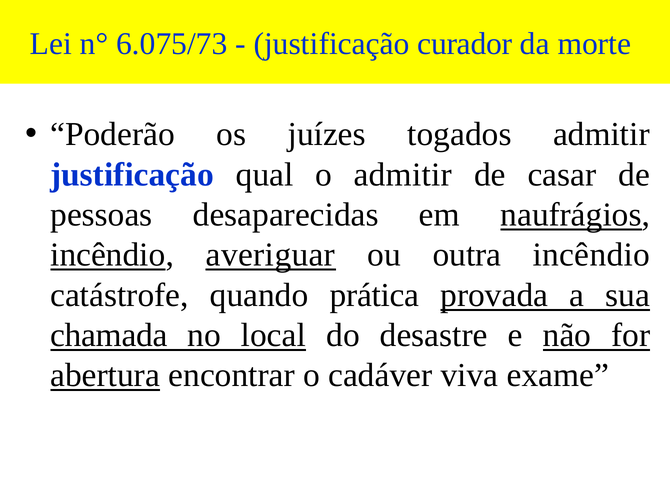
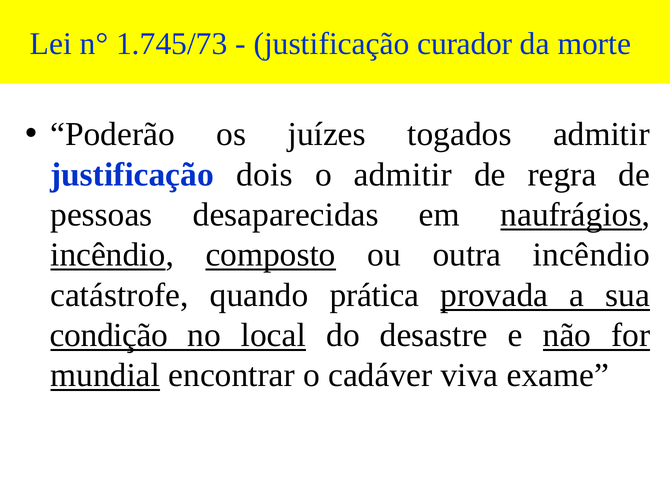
6.075/73: 6.075/73 -> 1.745/73 (172, 44)
qual: qual -> dois (264, 175)
casar: casar -> regra (562, 175)
averiguar: averiguar -> composto (271, 255)
chamada: chamada -> condição (109, 336)
abertura: abertura -> mundial (105, 376)
